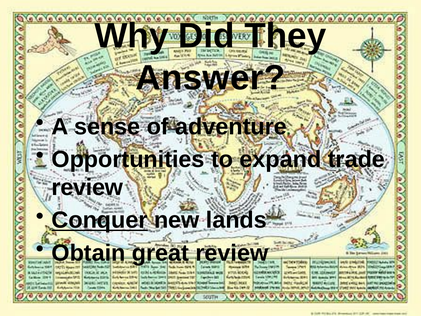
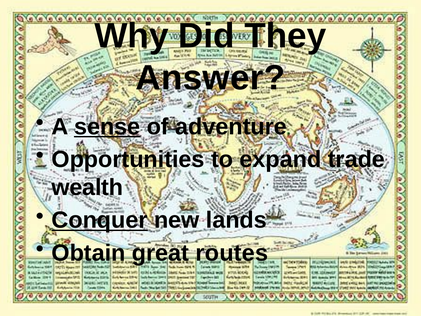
sense underline: none -> present (107, 127)
review: review -> wealth (87, 187)
great review: review -> routes (232, 253)
